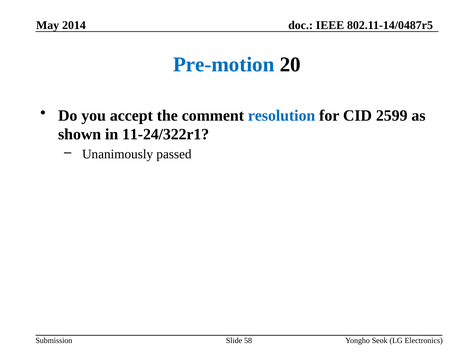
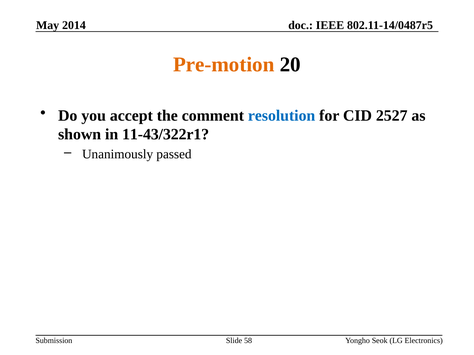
Pre-motion colour: blue -> orange (224, 65)
2599: 2599 -> 2527 (392, 116)
11-24/322r1: 11-24/322r1 -> 11-43/322r1 (166, 135)
